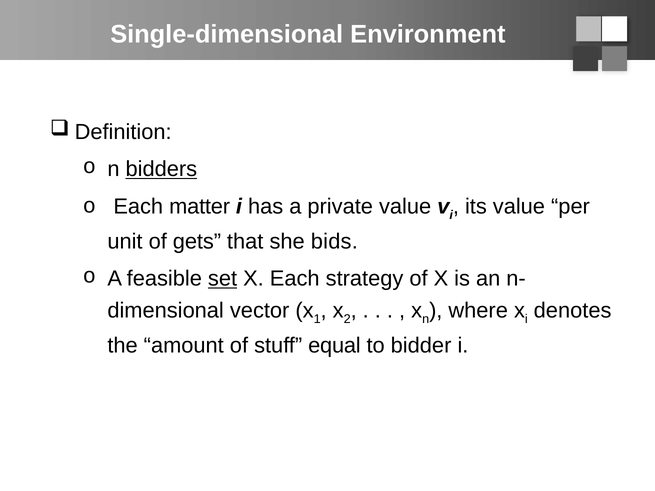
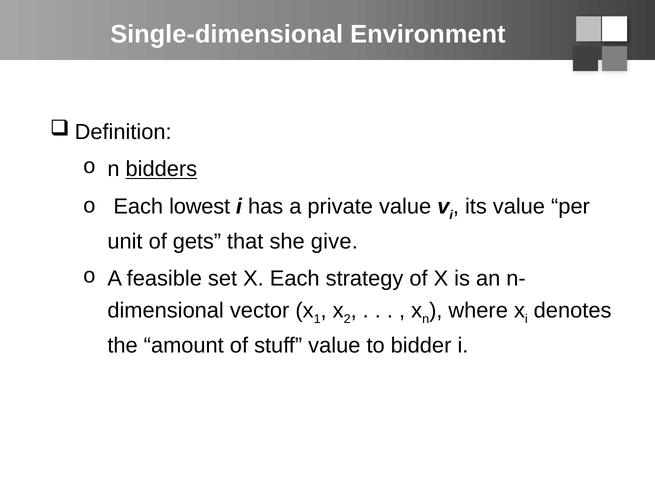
matter: matter -> lowest (200, 207)
bids: bids -> give (334, 242)
set underline: present -> none (223, 279)
stuff equal: equal -> value (334, 346)
